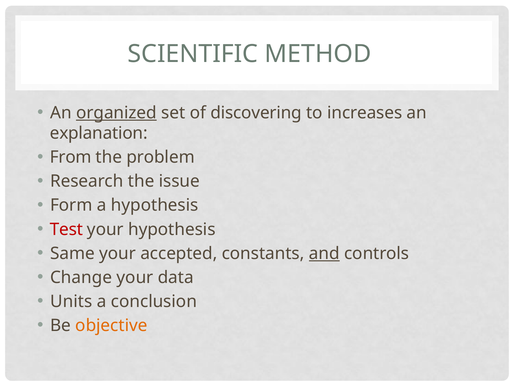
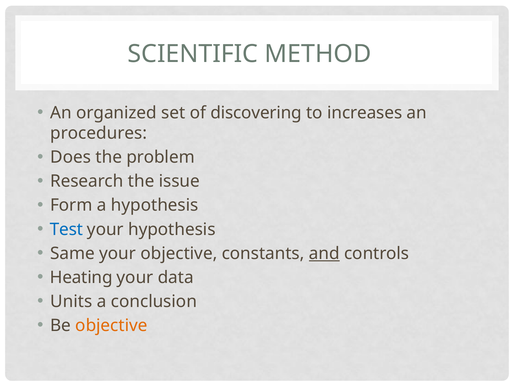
organized underline: present -> none (116, 113)
explanation: explanation -> procedures (99, 133)
From: From -> Does (71, 157)
Test colour: red -> blue (66, 229)
your accepted: accepted -> objective (179, 253)
Change: Change -> Heating (81, 277)
